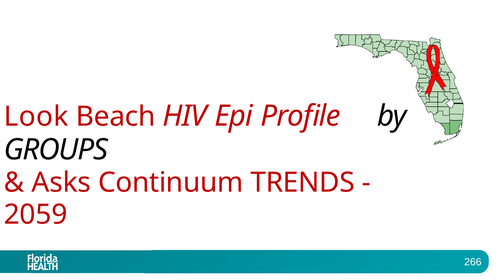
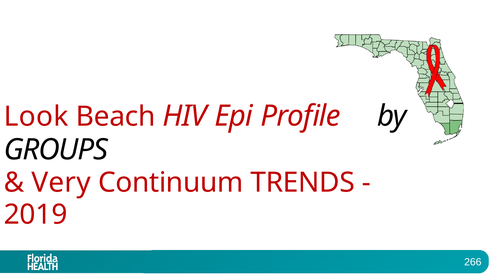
Asks: Asks -> Very (61, 183)
2059: 2059 -> 2019 (36, 215)
